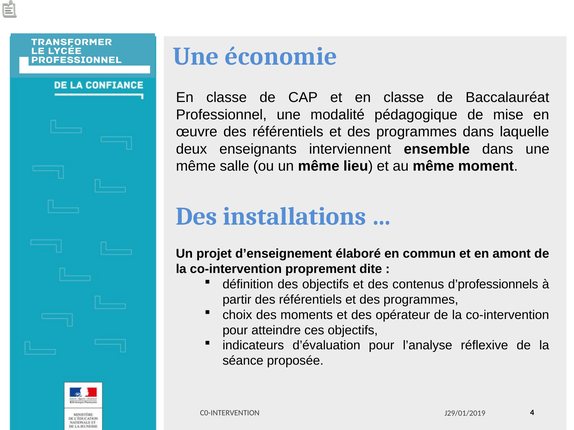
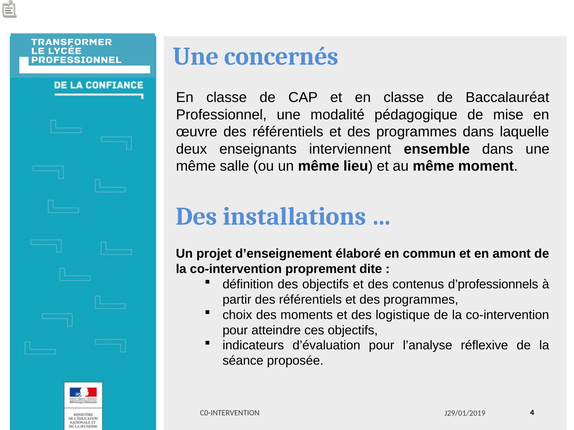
économie: économie -> concernés (281, 57)
opérateur: opérateur -> logistique (403, 315)
